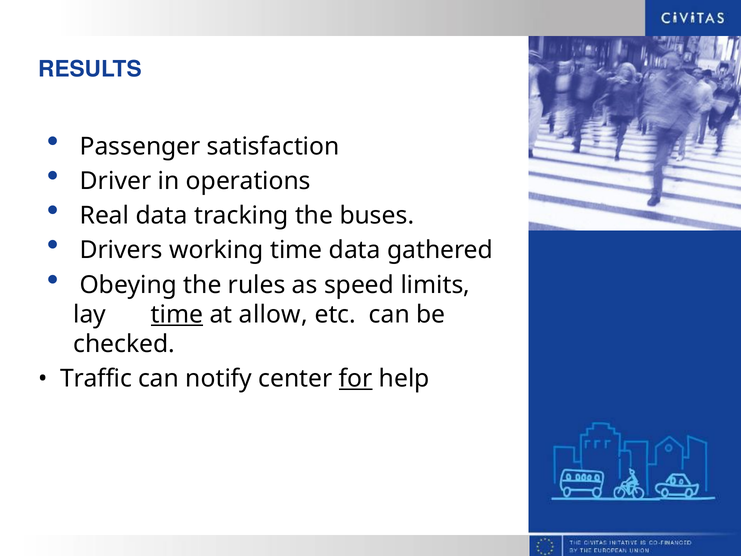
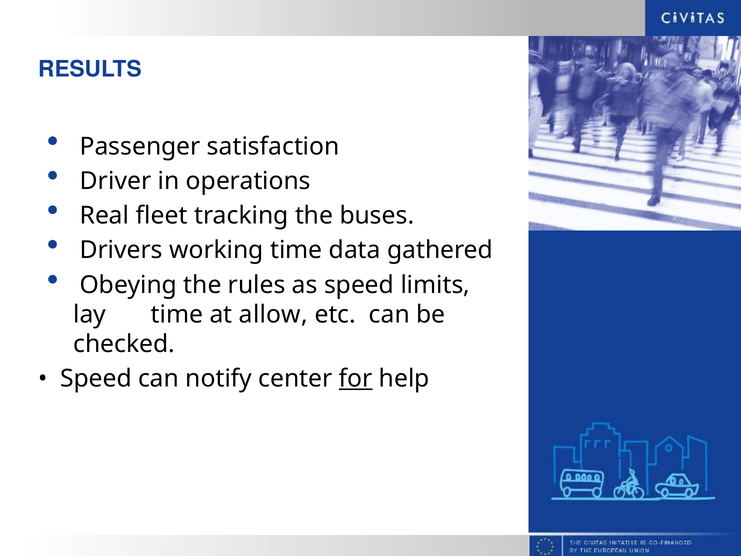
Real data: data -> fleet (162, 216)
time underline: present -> none (177, 314)
Traffic: Traffic -> Speed (96, 379)
